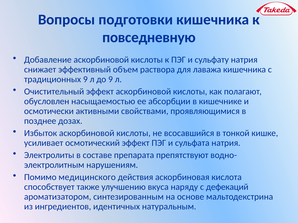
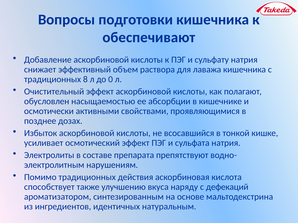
повседневную: повседневную -> обеспечивают (149, 38)
традиционных 9: 9 -> 8 (85, 79)
до 9: 9 -> 0 (111, 79)
Помимо медицинского: медицинского -> традиционных (87, 177)
